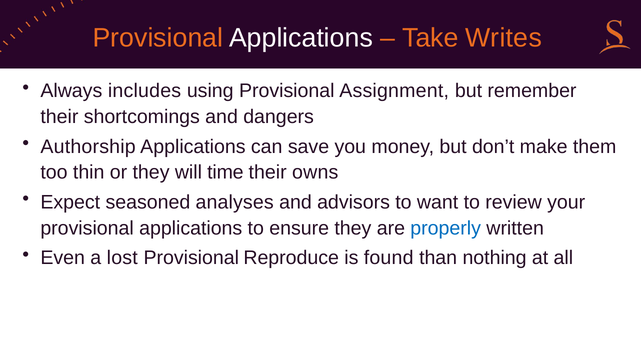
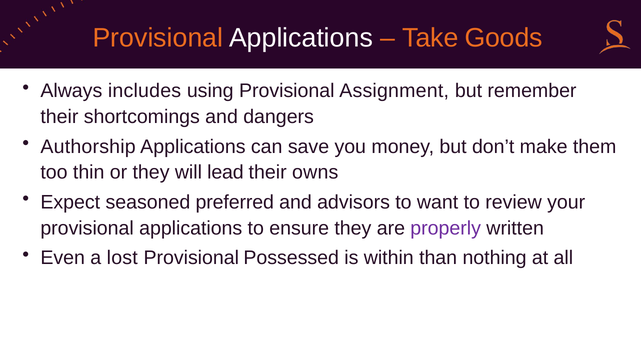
Writes: Writes -> Goods (504, 38)
time: time -> lead (225, 172)
analyses: analyses -> preferred (235, 202)
properly colour: blue -> purple (446, 228)
Reproduce: Reproduce -> Possessed (291, 258)
found: found -> within (389, 258)
